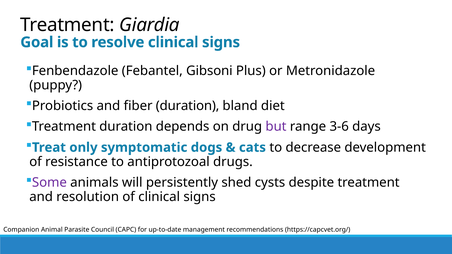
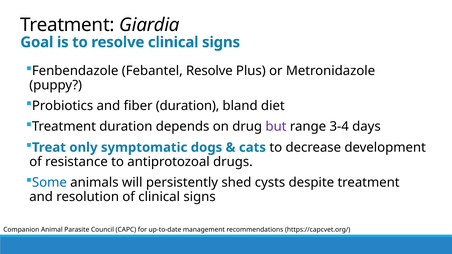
Febantel Gibsoni: Gibsoni -> Resolve (209, 71)
3-6: 3-6 -> 3-4 (339, 127)
Some colour: purple -> blue (49, 183)
